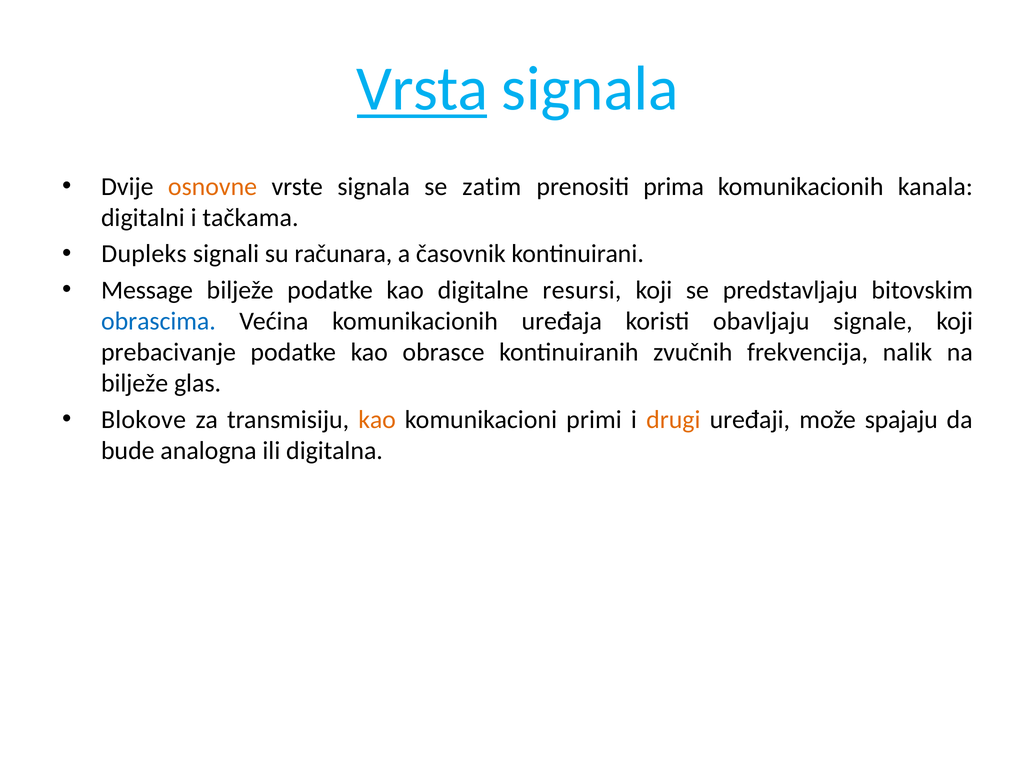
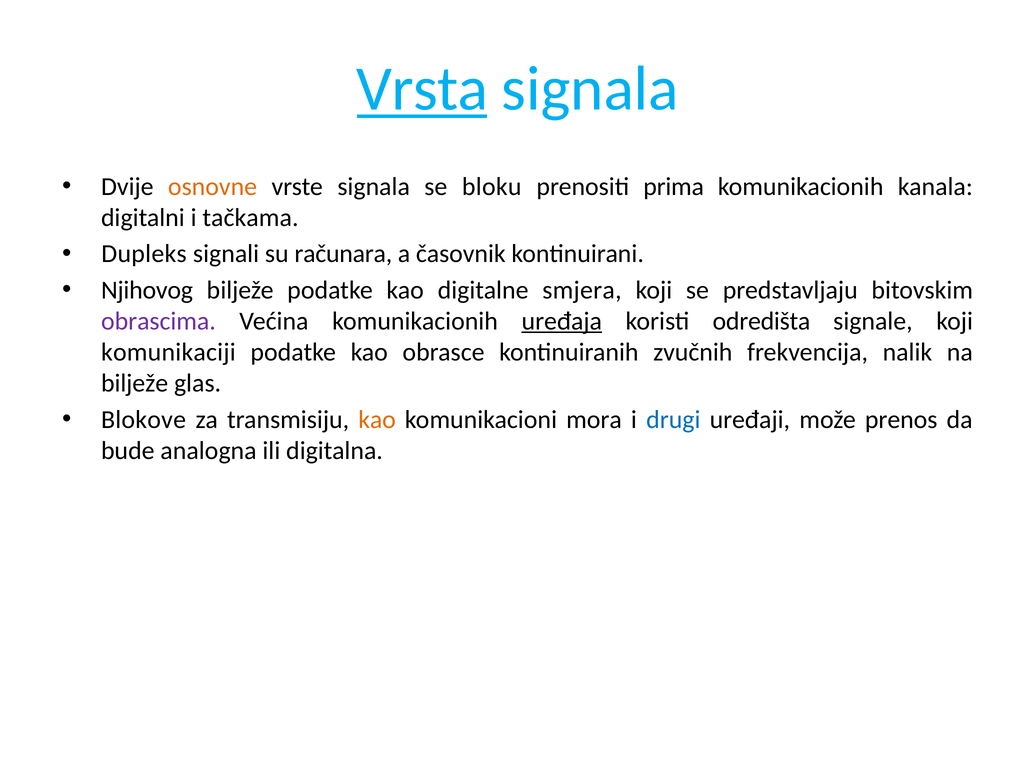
zatim: zatim -> bloku (492, 187)
Message: Message -> Njihovog (147, 290)
resursi: resursi -> smjera (582, 290)
obrascima colour: blue -> purple (158, 321)
uređaja underline: none -> present (562, 321)
obavljaju: obavljaju -> odredišta (761, 321)
prebacivanje: prebacivanje -> komunikaciji (168, 352)
primi: primi -> mora (594, 420)
drugi colour: orange -> blue (673, 420)
spajaju: spajaju -> prenos (901, 420)
